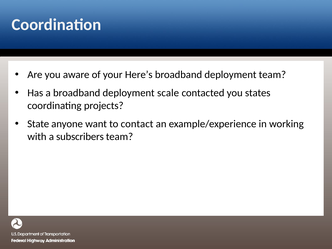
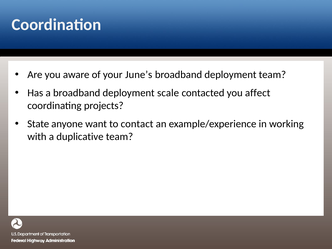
Here’s: Here’s -> June’s (139, 75)
states: states -> affect (258, 93)
subscribers: subscribers -> duplicative (80, 137)
